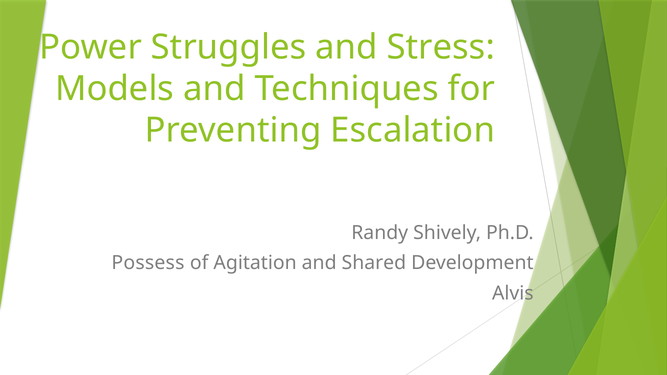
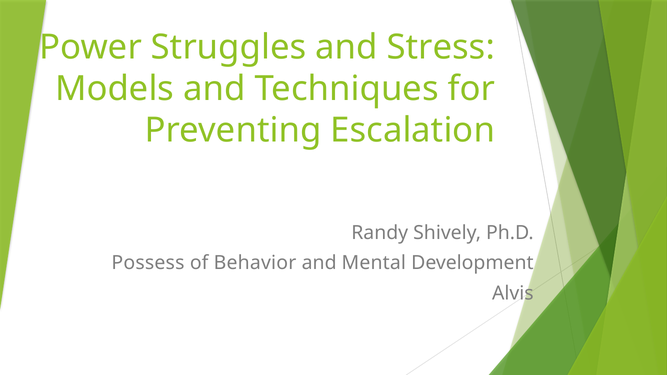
Agitation: Agitation -> Behavior (255, 263)
Shared: Shared -> Mental (374, 263)
